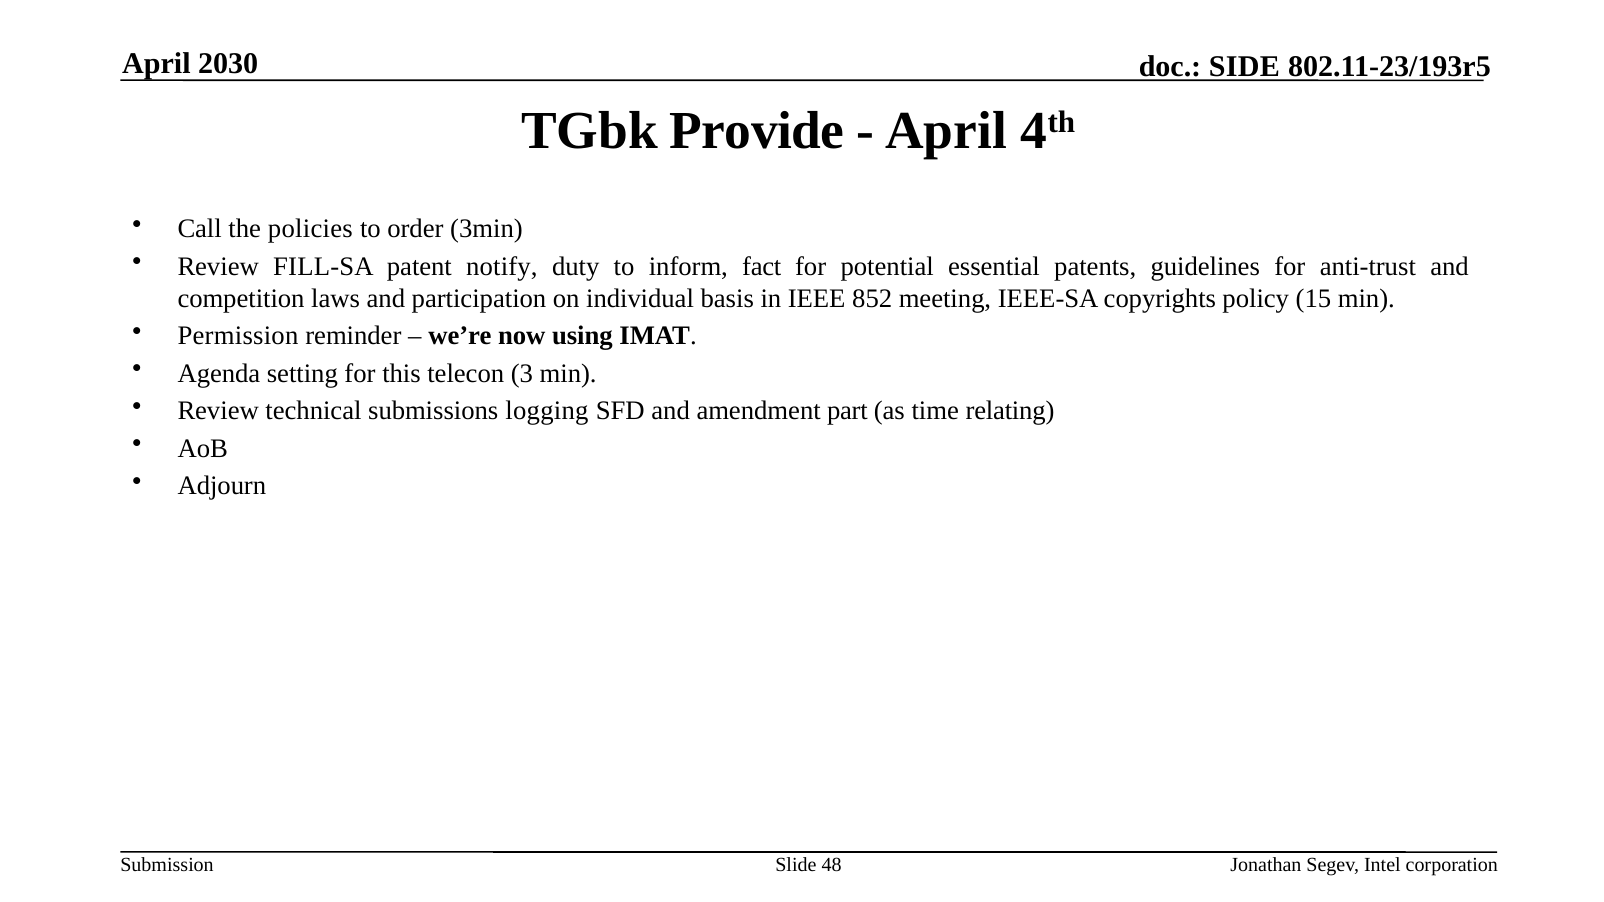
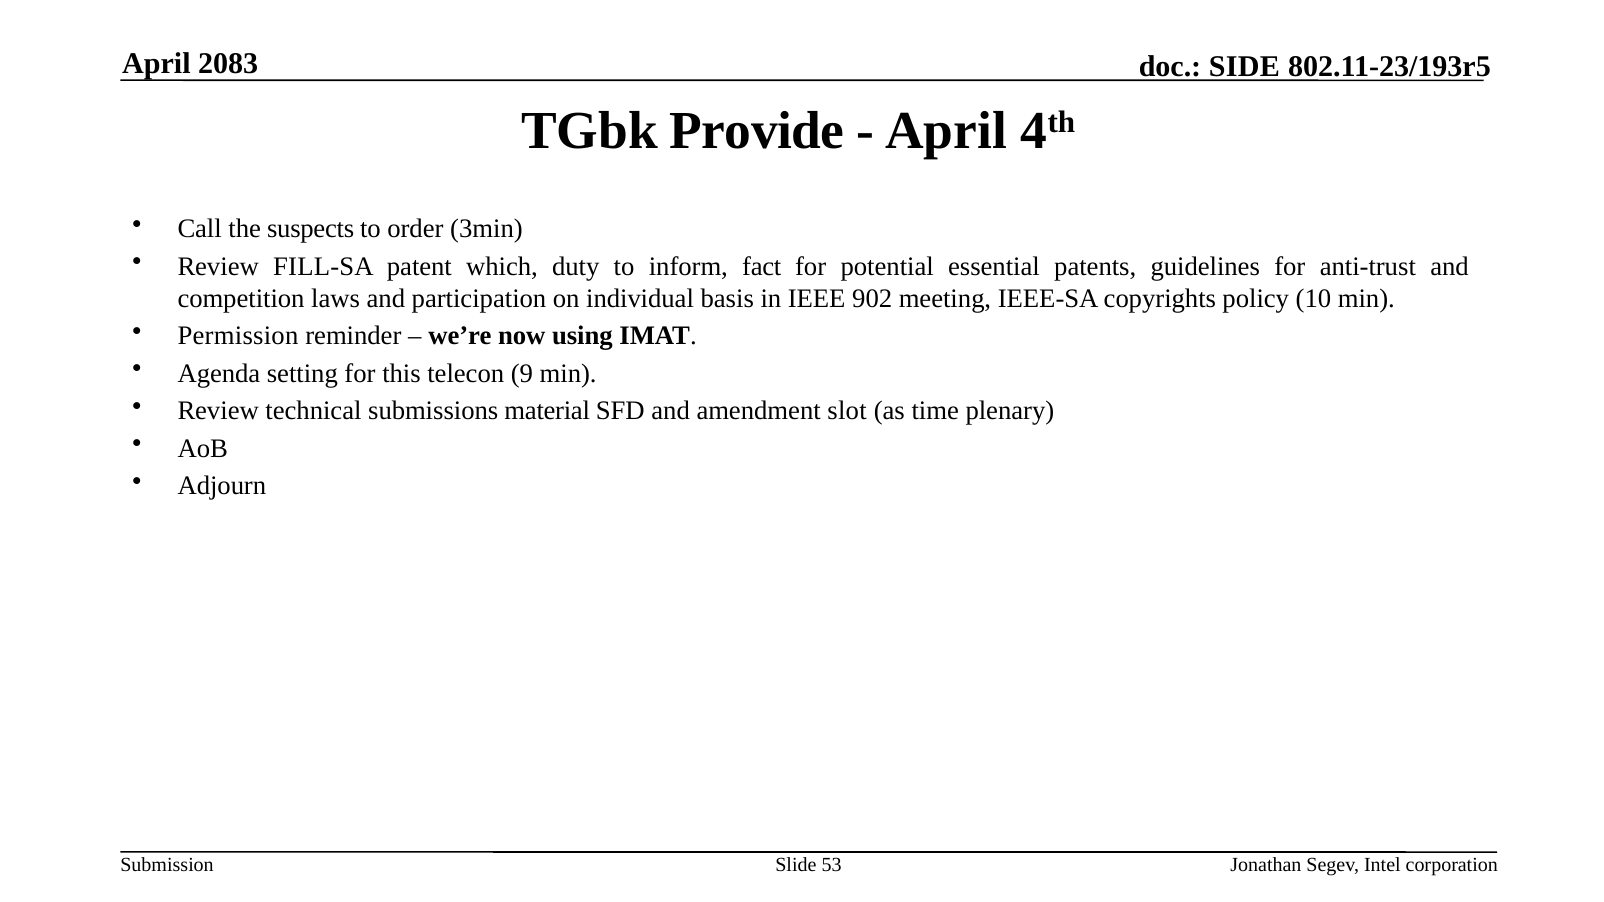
2030: 2030 -> 2083 (228, 64)
policies: policies -> suspects (311, 229)
notify: notify -> which (502, 267)
852: 852 -> 902 (872, 299)
15: 15 -> 10 (1314, 299)
3: 3 -> 9 (522, 374)
logging: logging -> material (547, 411)
part: part -> slot (847, 411)
relating: relating -> plenary (1010, 411)
48: 48 -> 53 (832, 865)
